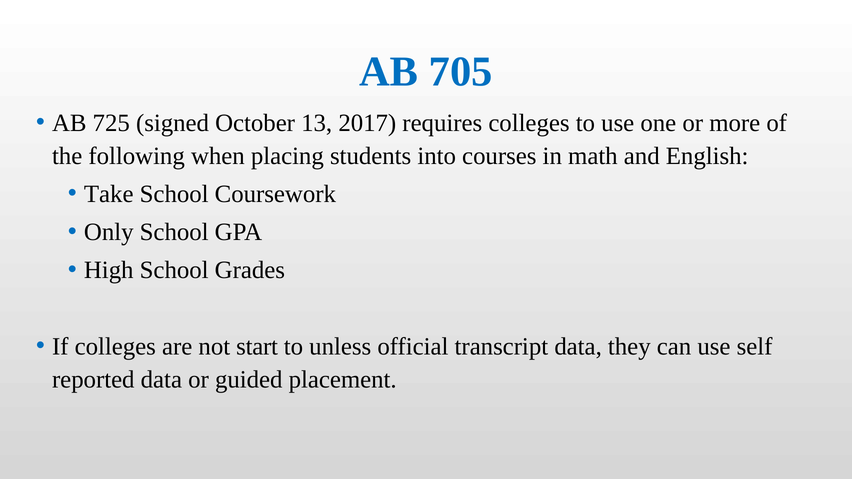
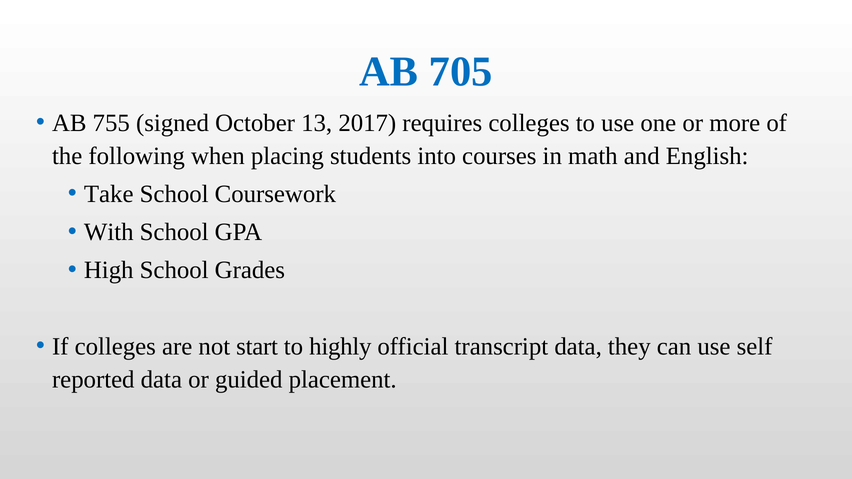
725: 725 -> 755 (111, 123)
Only: Only -> With (109, 232)
unless: unless -> highly (340, 347)
